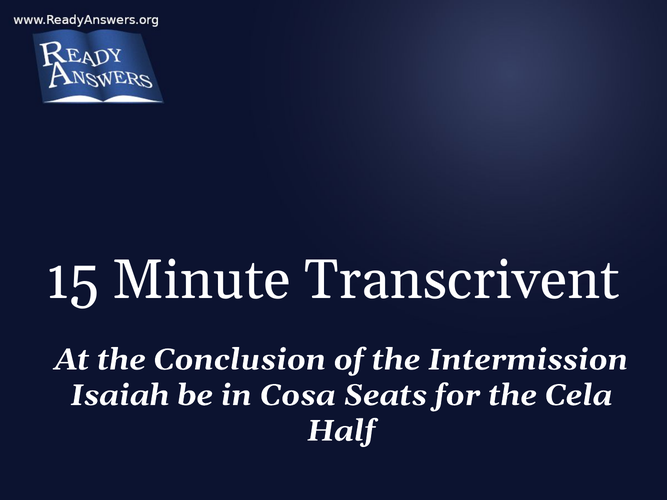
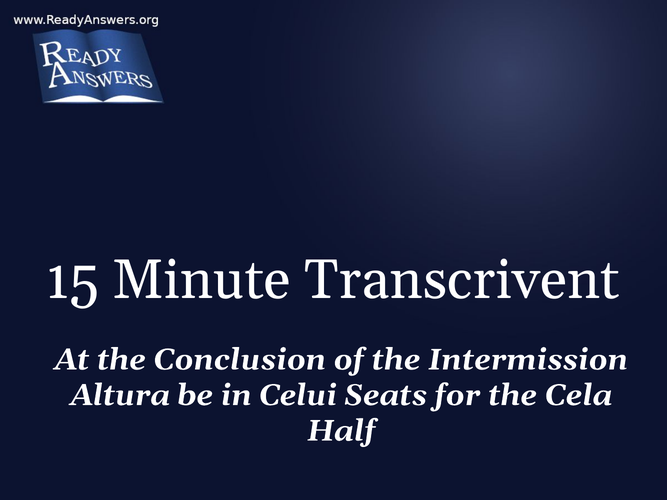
Isaiah: Isaiah -> Altura (120, 395)
Cosa: Cosa -> Celui (298, 395)
